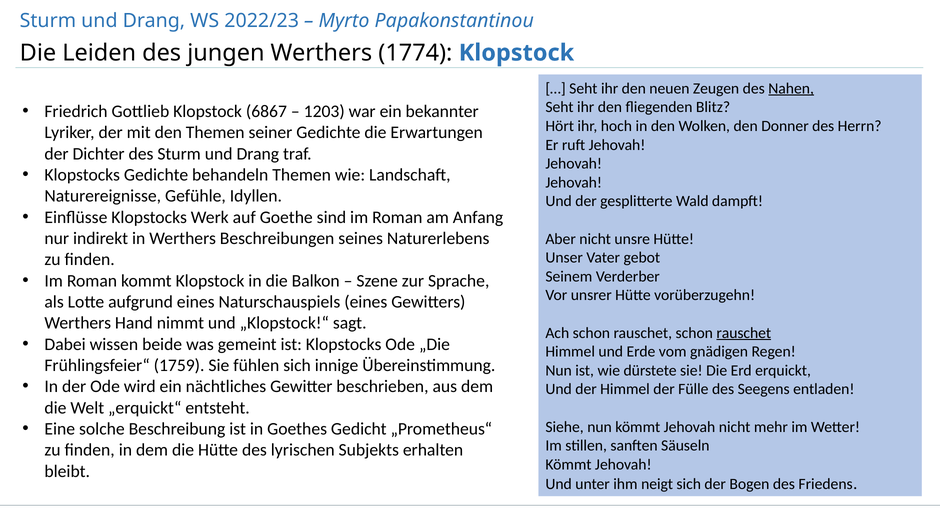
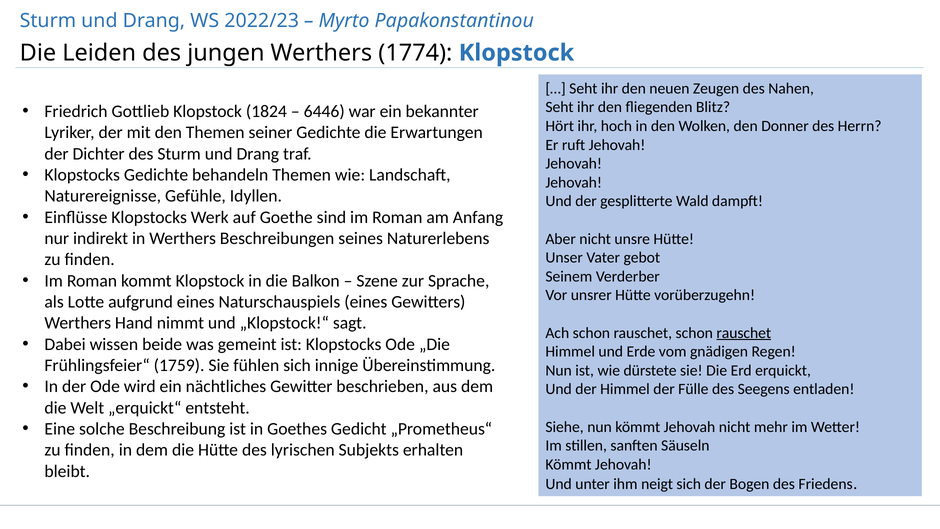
Nahen underline: present -> none (791, 88)
6867: 6867 -> 1824 (266, 111)
1203: 1203 -> 6446 (324, 111)
